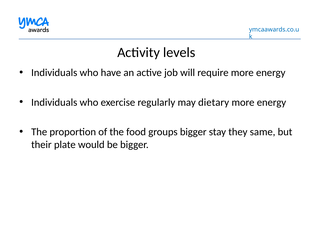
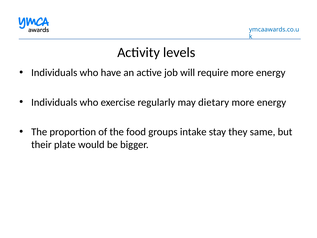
groups bigger: bigger -> intake (193, 132)
